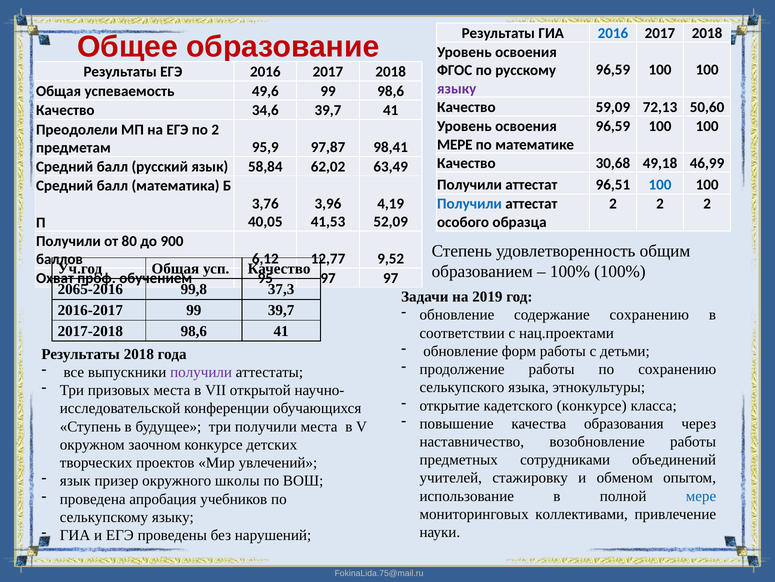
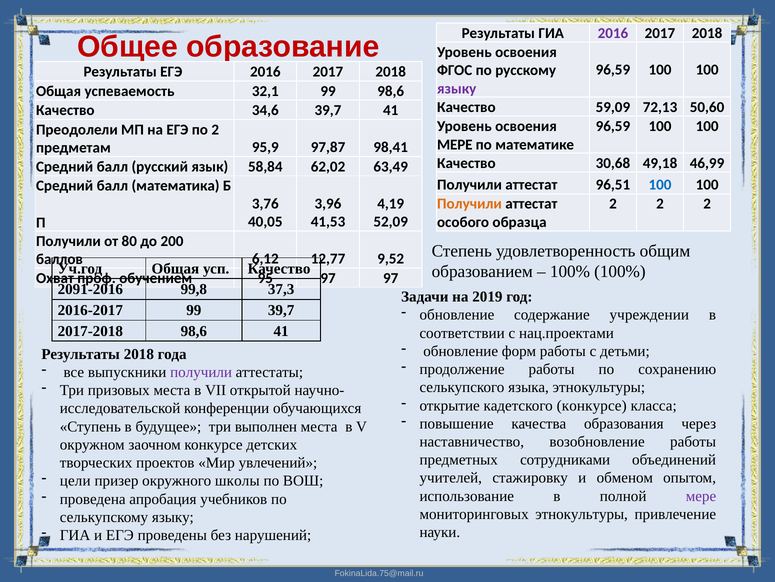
2016 colour: blue -> purple (613, 33)
49,6: 49,6 -> 32,1 (265, 91)
Получили colour: blue -> orange (469, 204)
900: 900 -> 200 (172, 241)
2065-2016: 2065-2016 -> 2091-2016 (90, 289)
содержание сохранению: сохранению -> учреждении (649, 315)
три получили: получили -> выполнен (266, 426)
язык: язык -> цели (75, 480)
мере colour: blue -> purple (701, 495)
мониторинговых коллективами: коллективами -> этнокультуры (582, 514)
